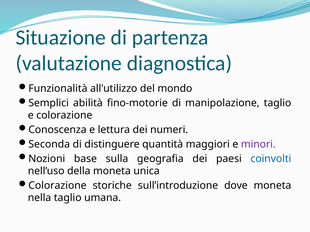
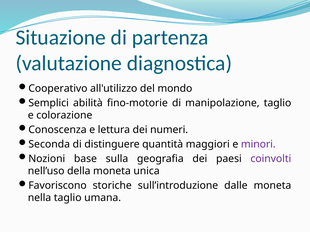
Funzionalità: Funzionalità -> Cooperativo (58, 89)
coinvolti colour: blue -> purple (271, 159)
Colorazione: Colorazione -> Favoriscono (58, 186)
dove: dove -> dalle (236, 186)
